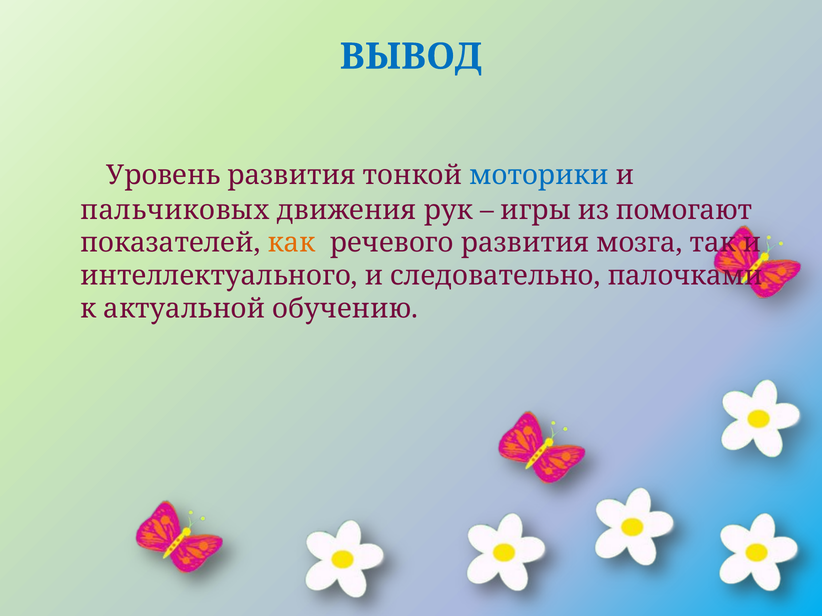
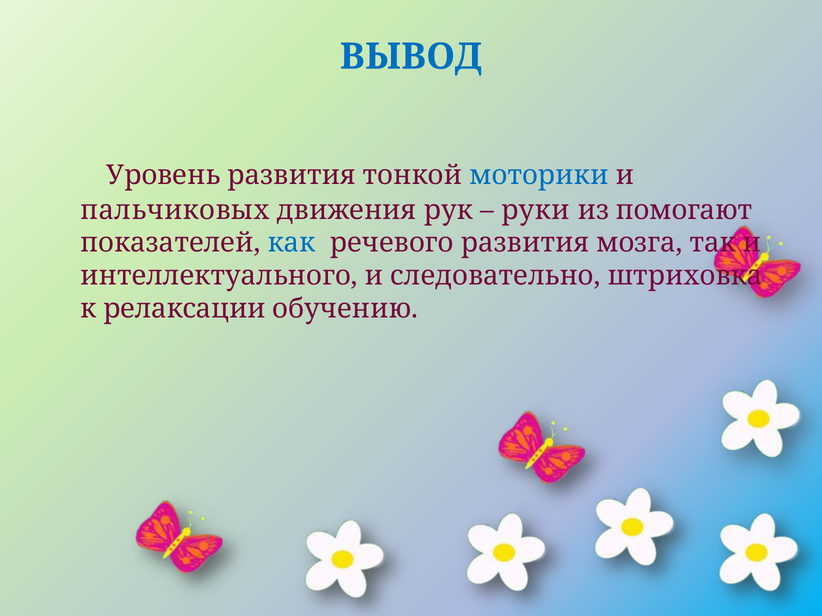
игры: игры -> руки (536, 210)
как colour: orange -> blue (292, 243)
палочками: палочками -> штриховка (685, 276)
актуальной: актуальной -> релаксации (184, 309)
